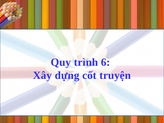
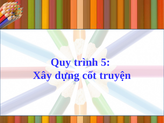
6: 6 -> 5 (106, 62)
